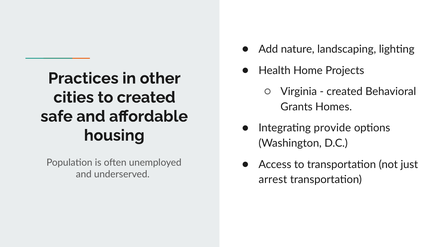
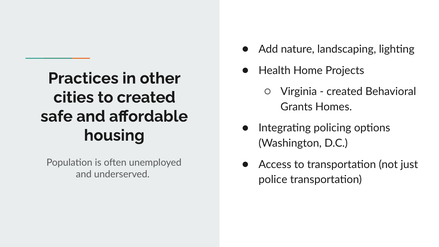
provide: provide -> policing (332, 128)
arrest: arrest -> police (273, 180)
